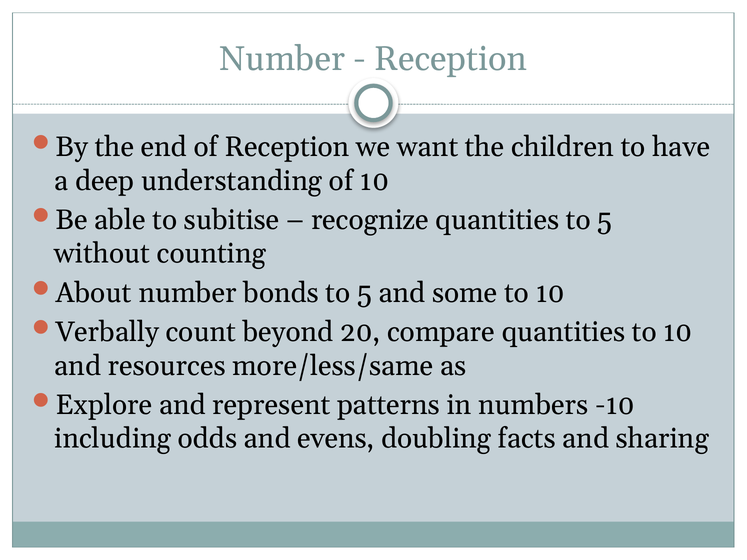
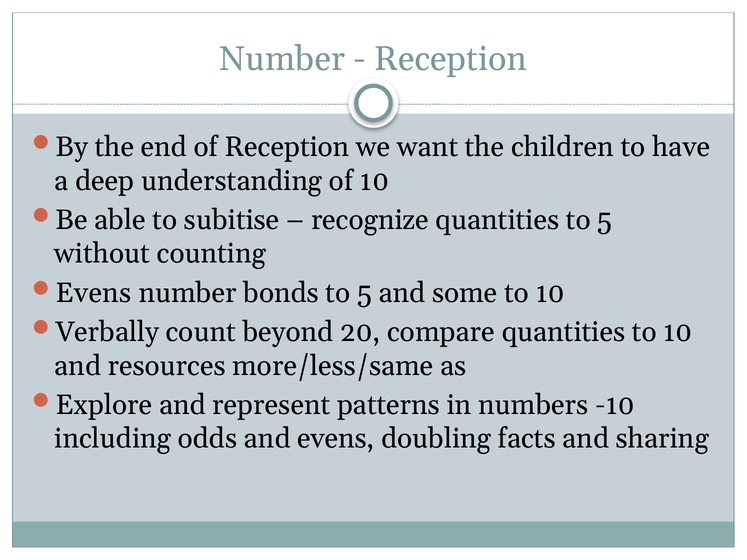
About: About -> Evens (94, 293)
